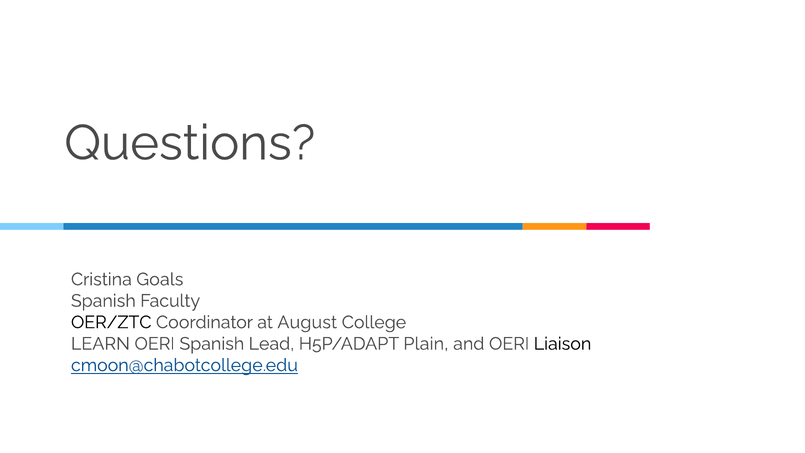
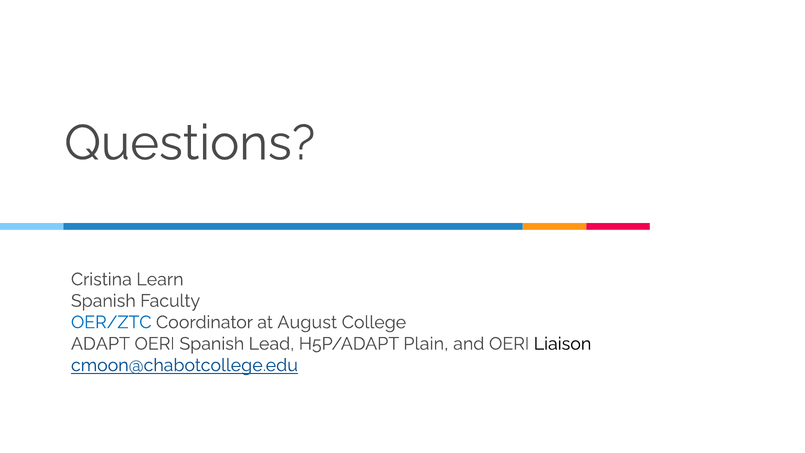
Goals: Goals -> Learn (160, 279)
OER/ZTC colour: black -> blue (111, 322)
LEARN: LEARN -> ADAPT (100, 344)
